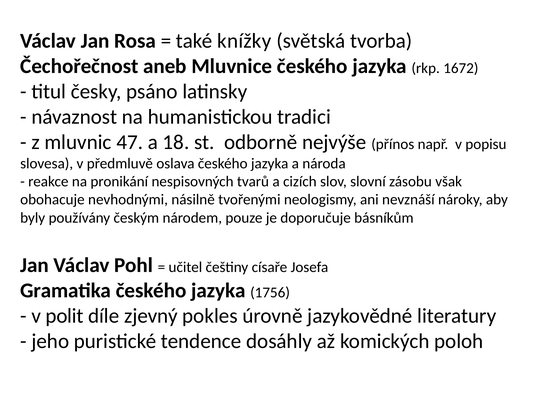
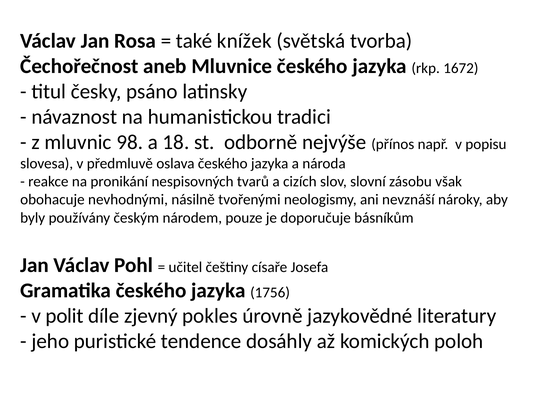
knížky: knížky -> knížek (244, 41)
47: 47 -> 98 (130, 142)
